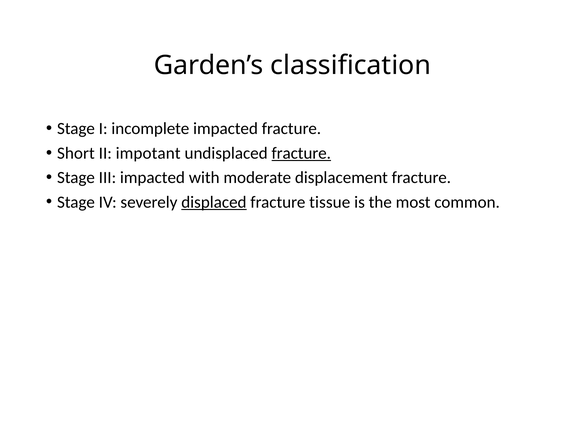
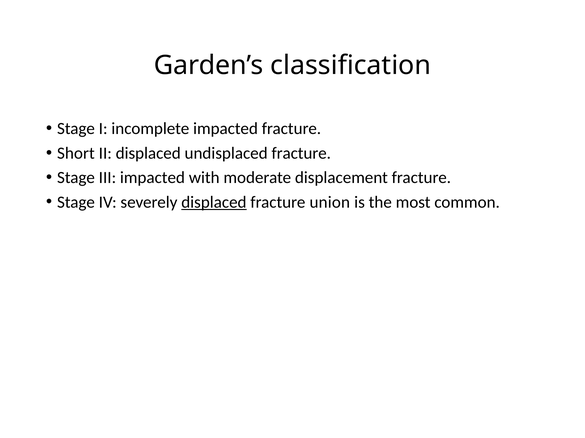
II impotant: impotant -> displaced (148, 153)
fracture underline: present -> none (301, 153)
tissue: tissue -> union (330, 202)
